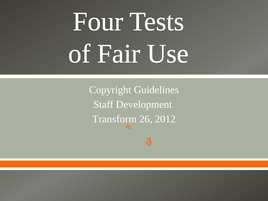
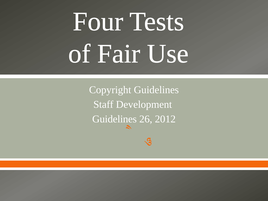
Transform: Transform -> Guidelines (114, 119)
